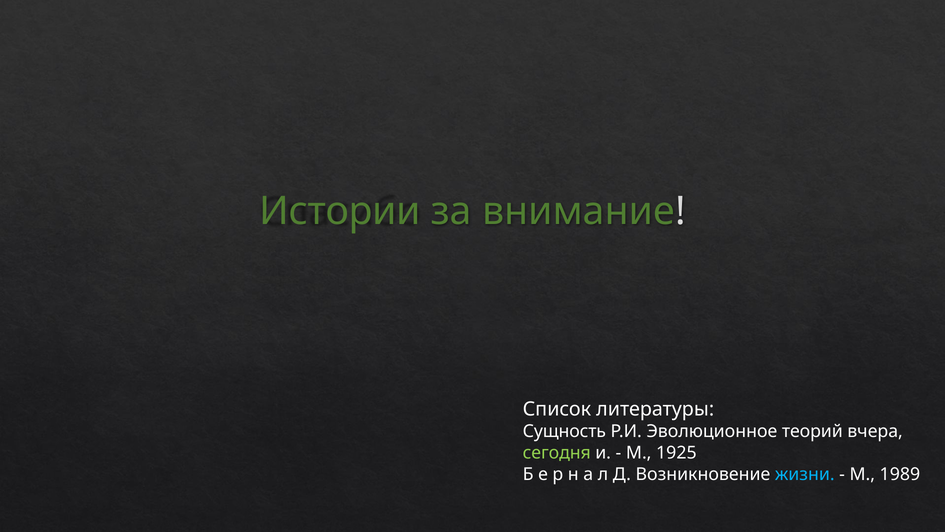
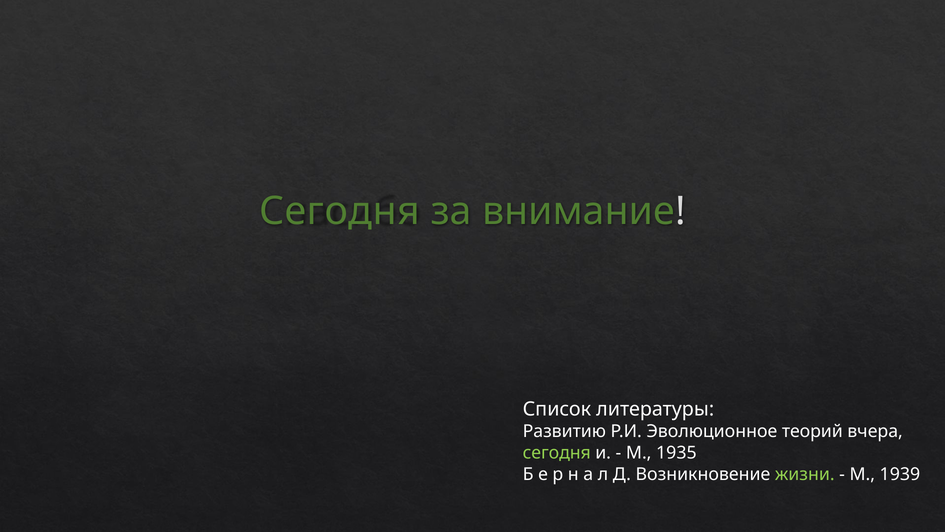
Истории: Истории -> Сегодня (340, 211)
Сущность: Сущность -> Развитию (564, 431)
1925: 1925 -> 1935 (676, 453)
жизни colour: light blue -> light green (805, 474)
1989: 1989 -> 1939 (900, 474)
